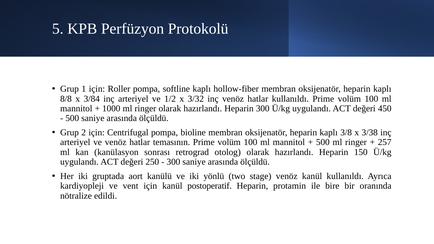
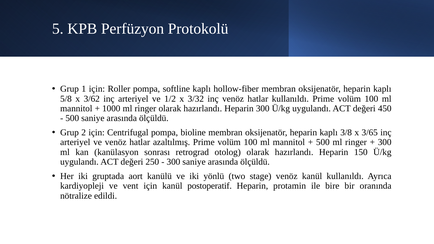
8/8: 8/8 -> 5/8 (66, 99)
3/84: 3/84 -> 3/62 (92, 99)
3/38: 3/38 -> 3/65 (370, 133)
temasının: temasının -> azaltılmış (172, 142)
257: 257 -> 300 (385, 142)
